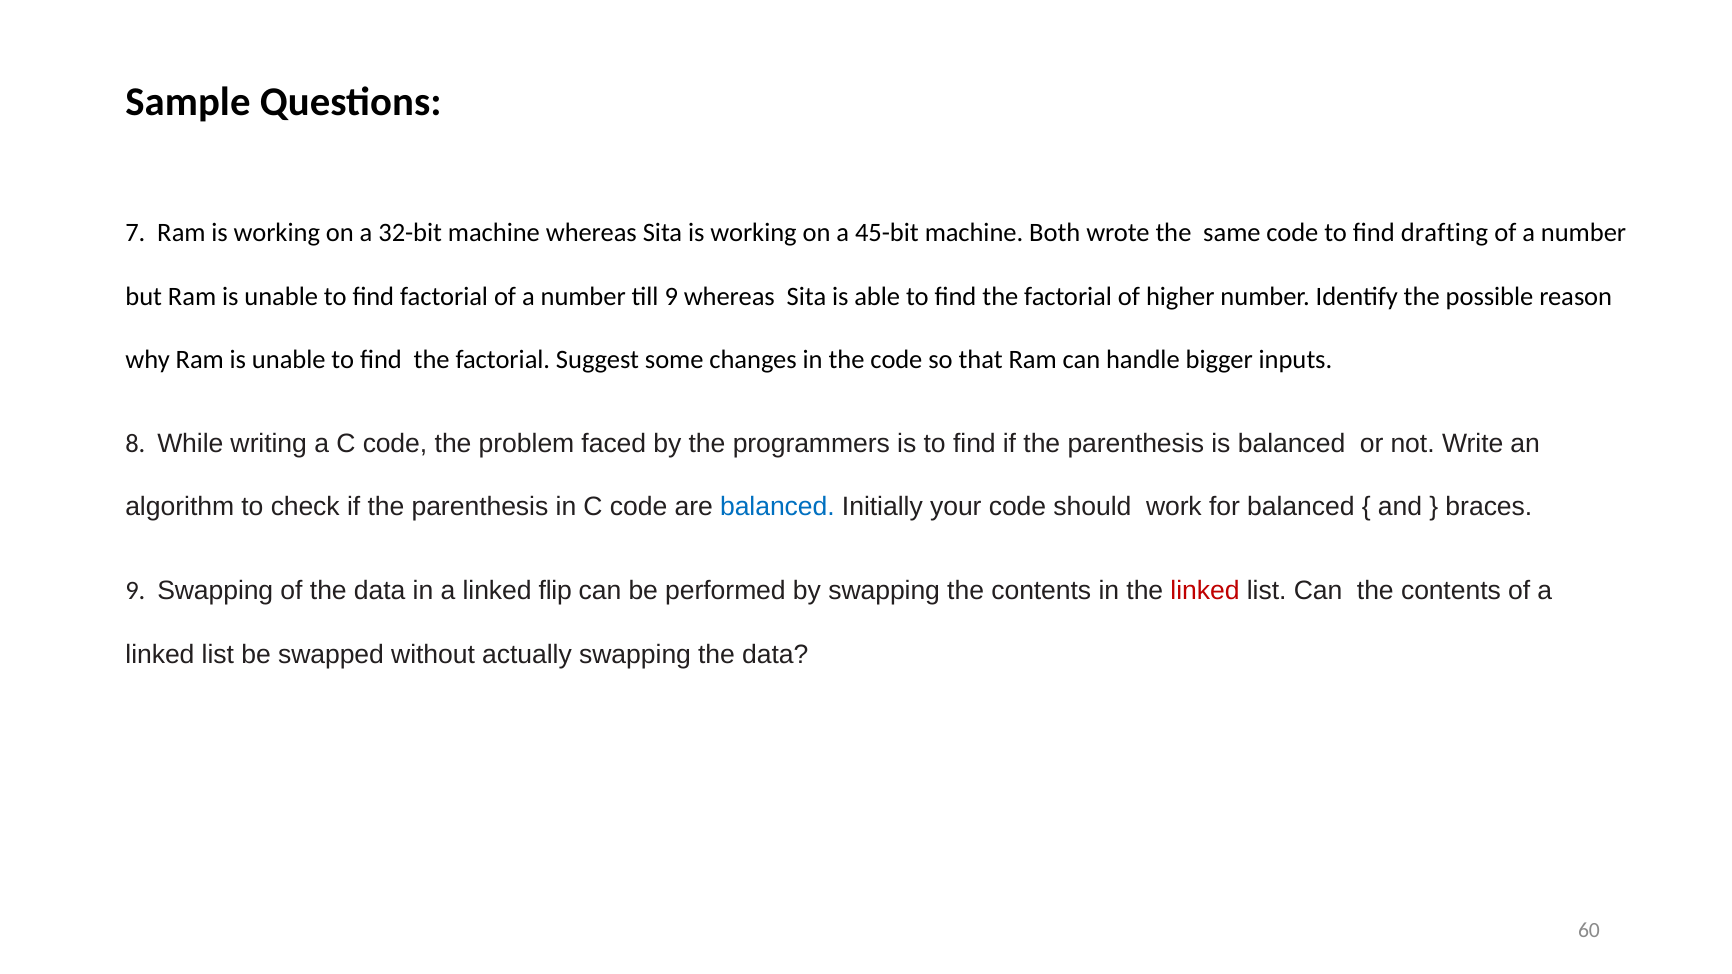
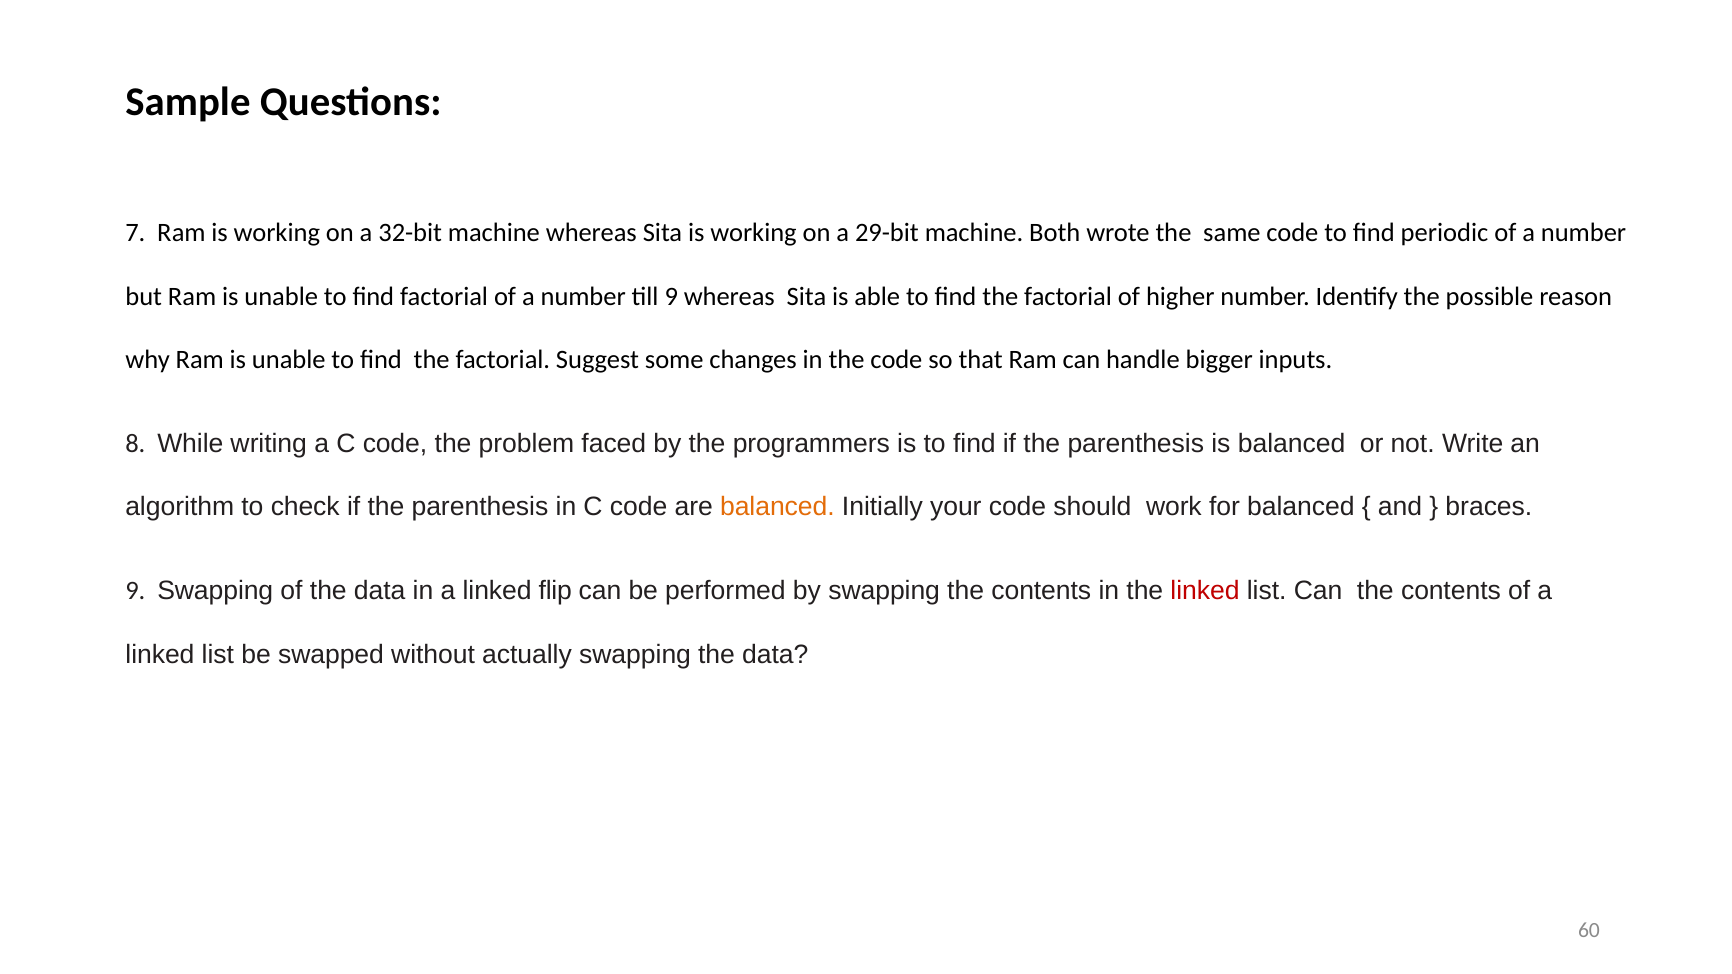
45-bit: 45-bit -> 29-bit (887, 233)
drafting: drafting -> periodic (1445, 233)
balanced colour: blue -> orange (777, 507)
